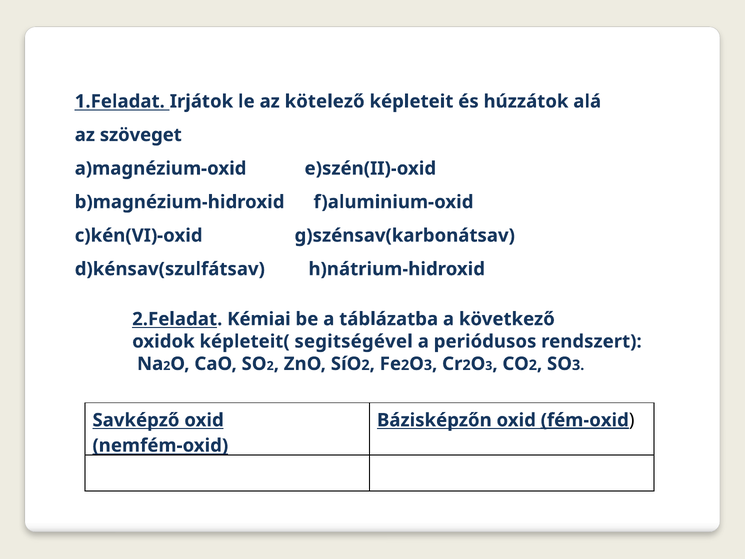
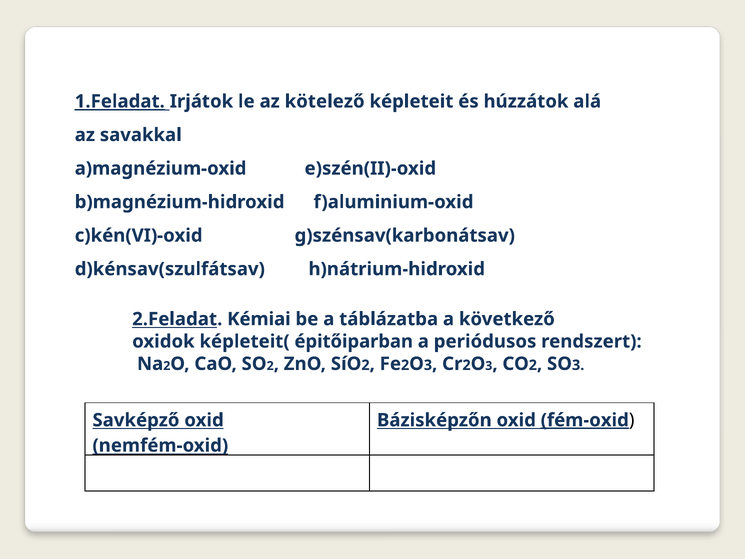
1.Feladat underline: none -> present (120, 101)
szöveget: szöveget -> savakkal (141, 135)
segitségével: segitségével -> épitőiparban (354, 341)
